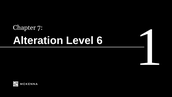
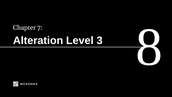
1: 1 -> 8 (149, 47)
6: 6 -> 3 (100, 40)
